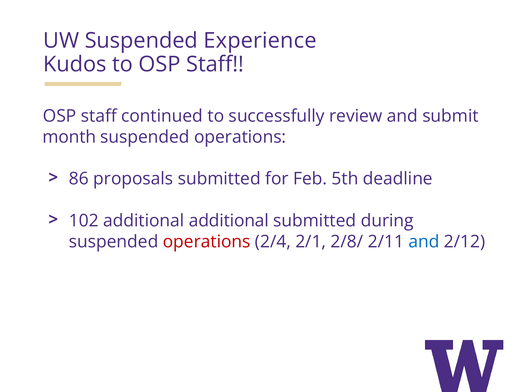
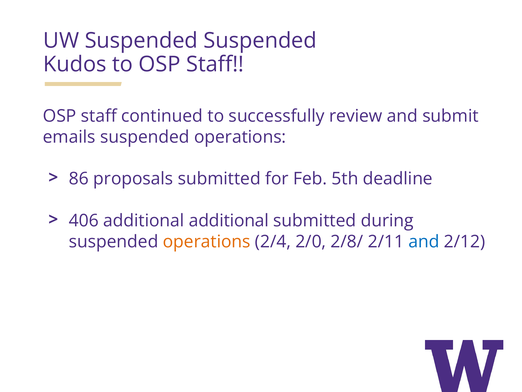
Suspended Experience: Experience -> Suspended (260, 41)
month: month -> emails (69, 137)
102: 102 -> 406 (84, 220)
operations colour: red -> orange (207, 241)
2/1: 2/1 -> 2/0 (311, 241)
